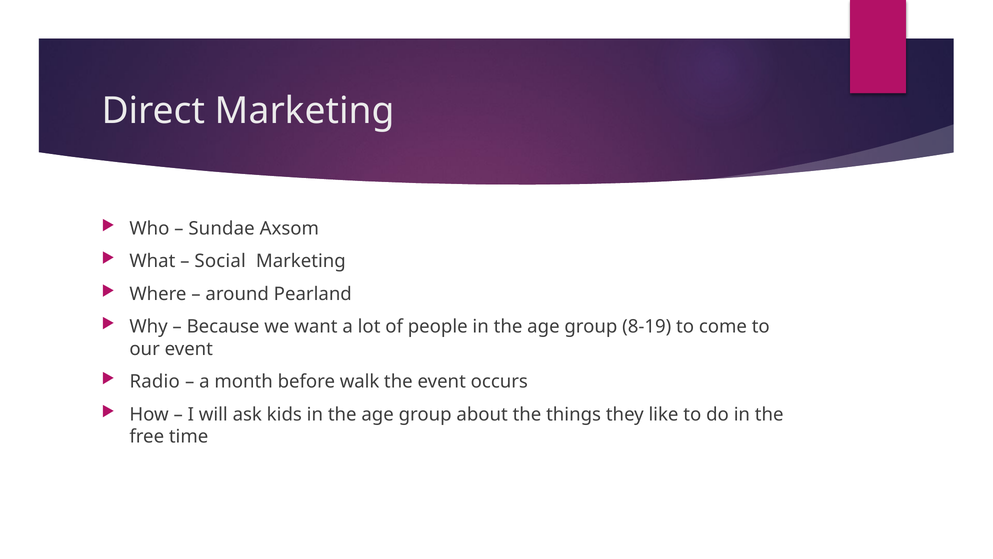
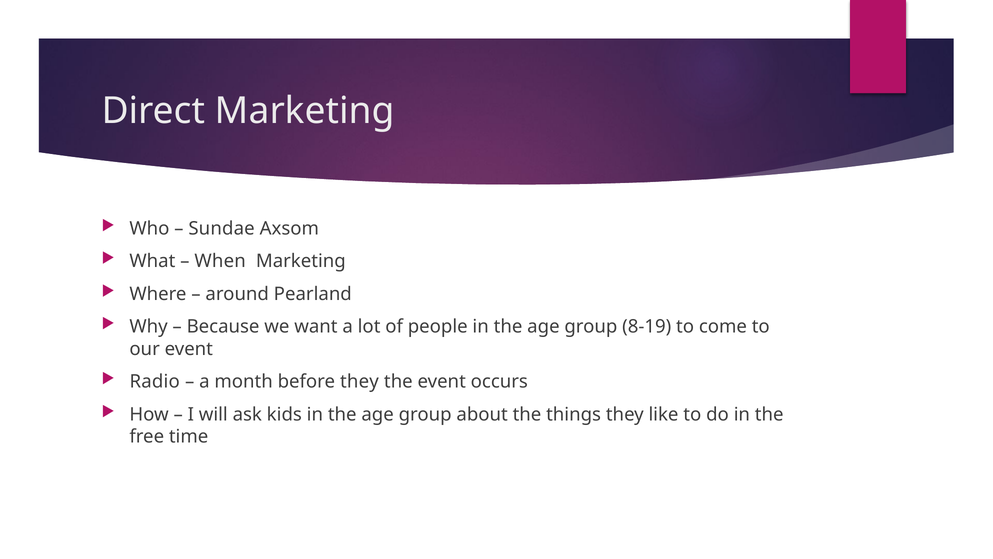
Social: Social -> When (220, 261)
before walk: walk -> they (359, 381)
